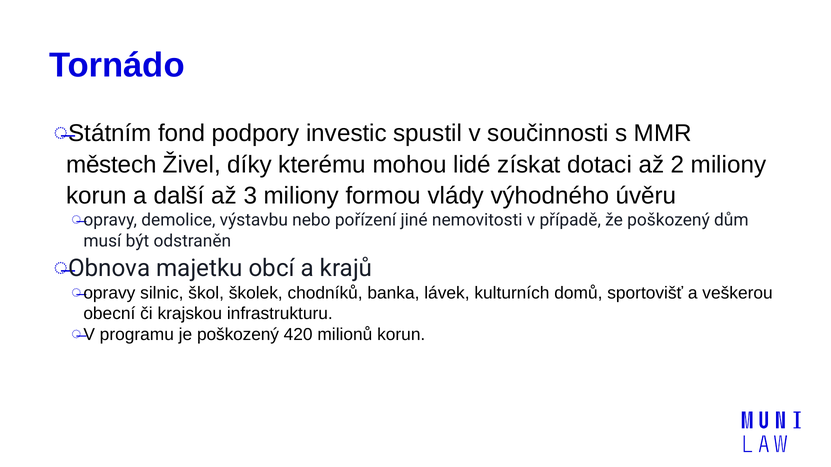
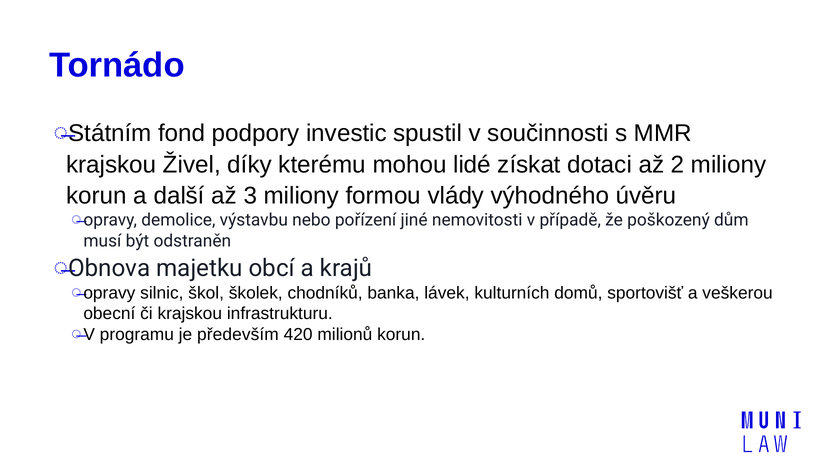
městech: městech -> krajskou (111, 165)
je poškozený: poškozený -> především (238, 335)
